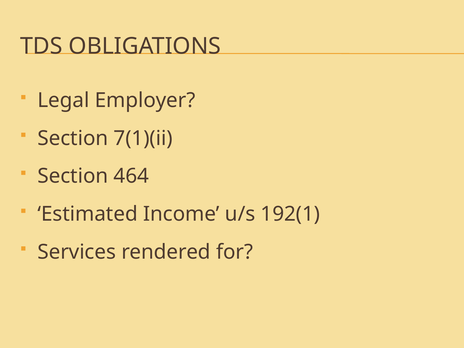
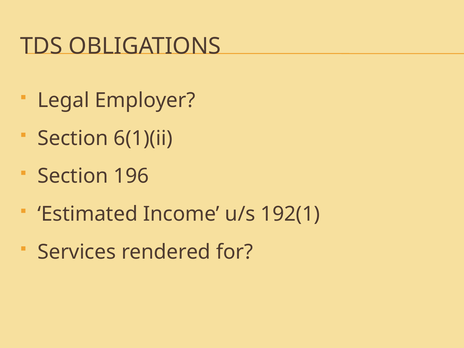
7(1)(ii: 7(1)(ii -> 6(1)(ii (143, 138)
464: 464 -> 196 (131, 176)
